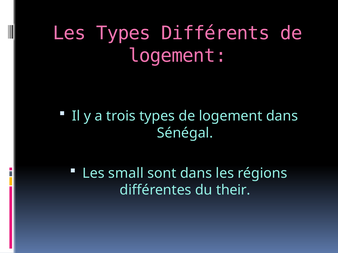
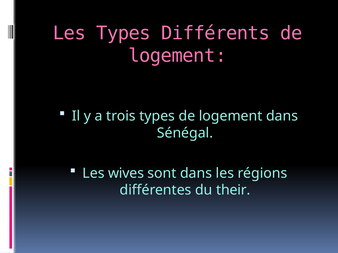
small: small -> wives (126, 174)
